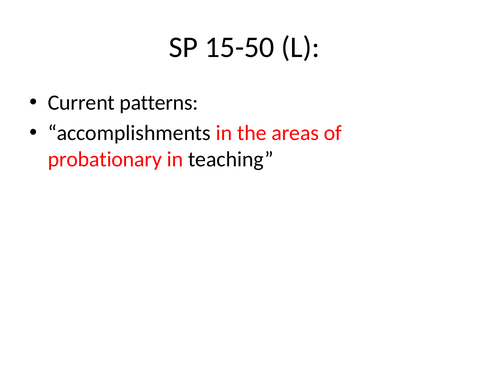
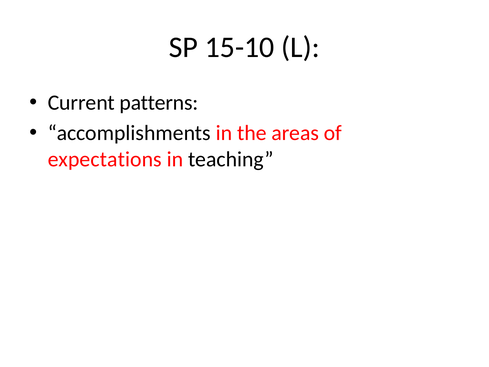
15-50: 15-50 -> 15-10 (240, 47)
probationary: probationary -> expectations (105, 159)
